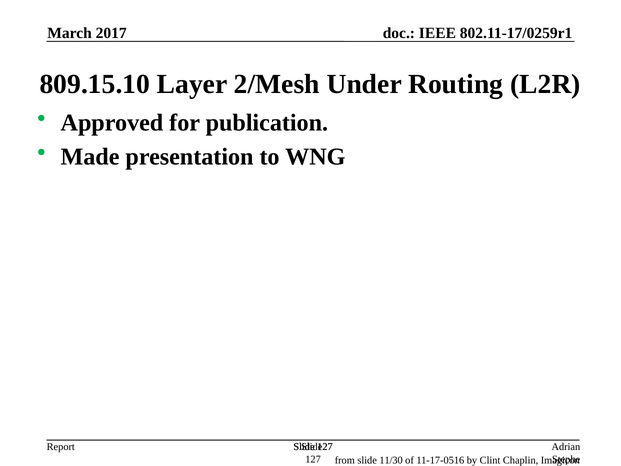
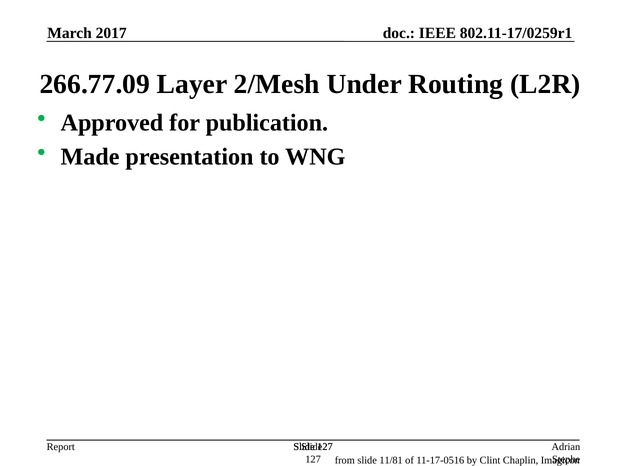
809.15.10: 809.15.10 -> 266.77.09 (95, 84)
11/30: 11/30 -> 11/81 (391, 460)
